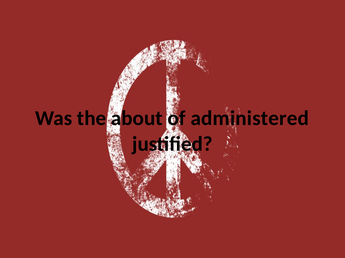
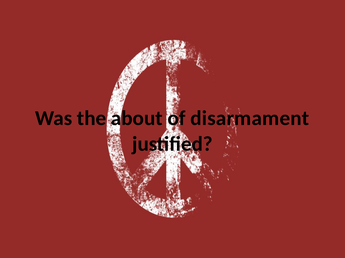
administered: administered -> disarmament (250, 119)
